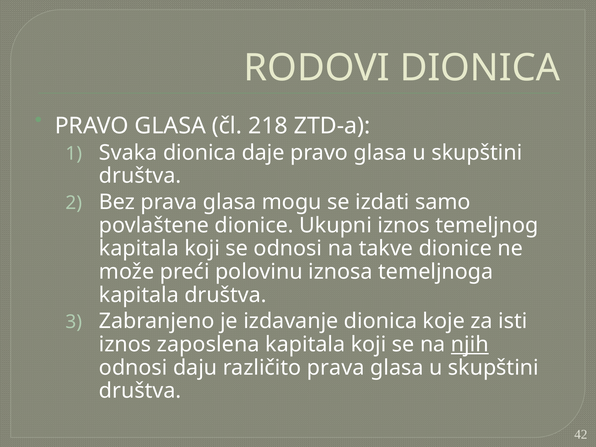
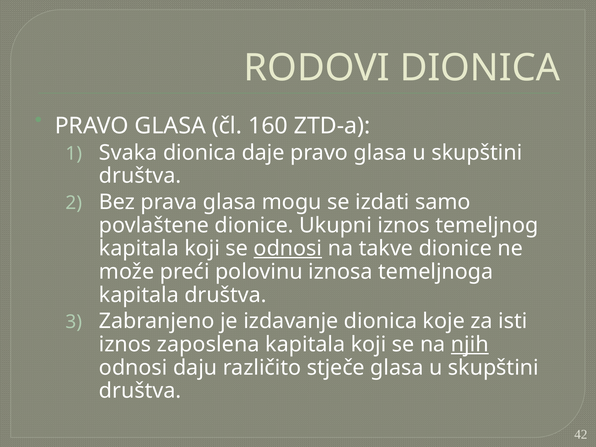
218: 218 -> 160 (268, 126)
odnosi underline: none -> present (288, 249)
različito prava: prava -> stječe (336, 368)
